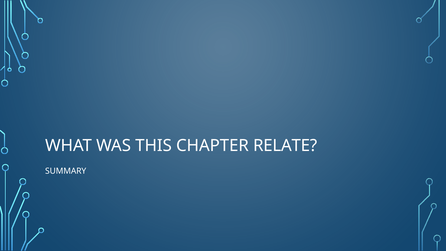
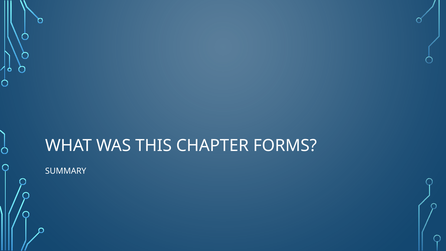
RELATE: RELATE -> FORMS (285, 145)
